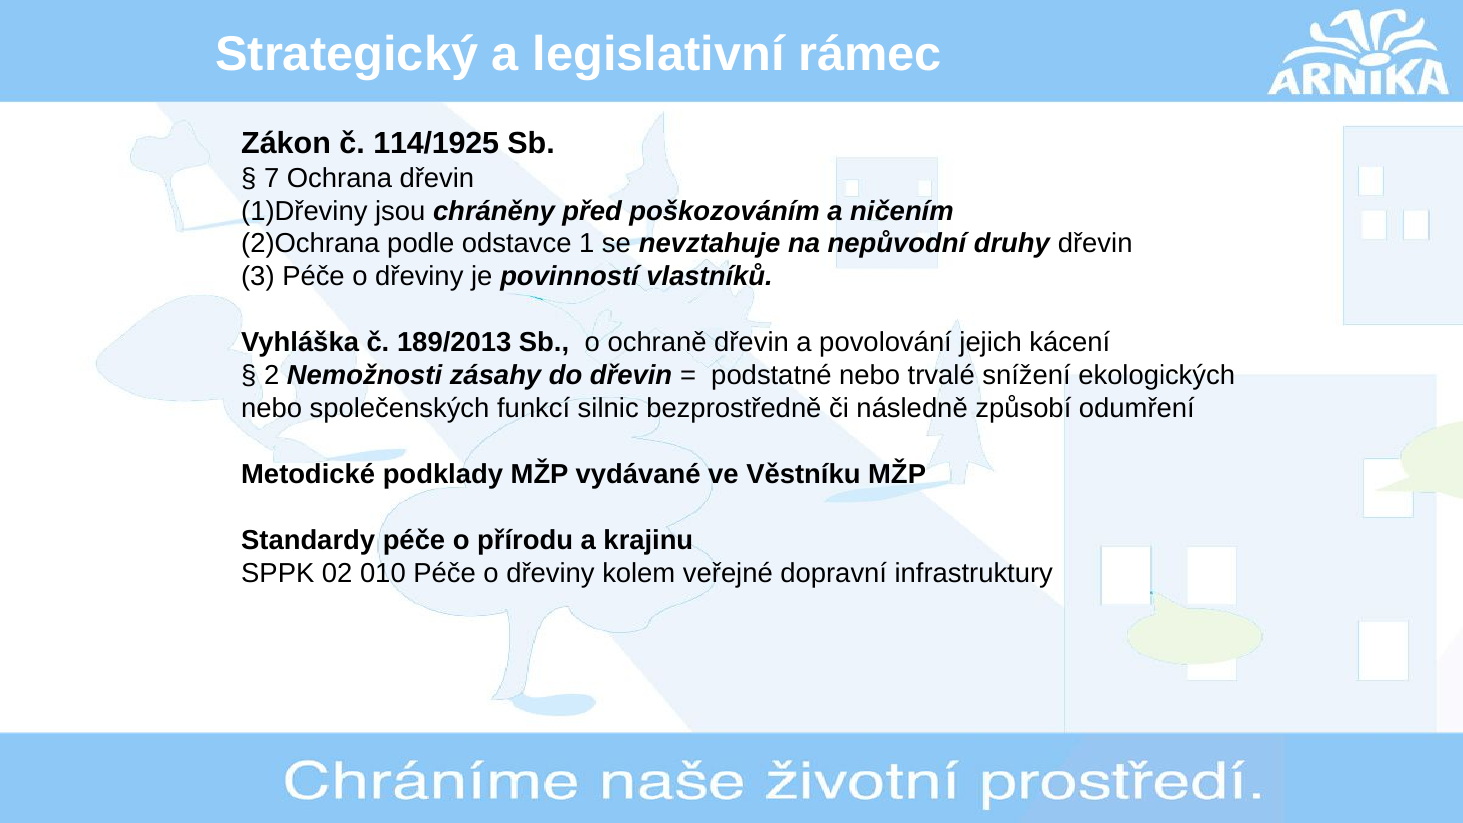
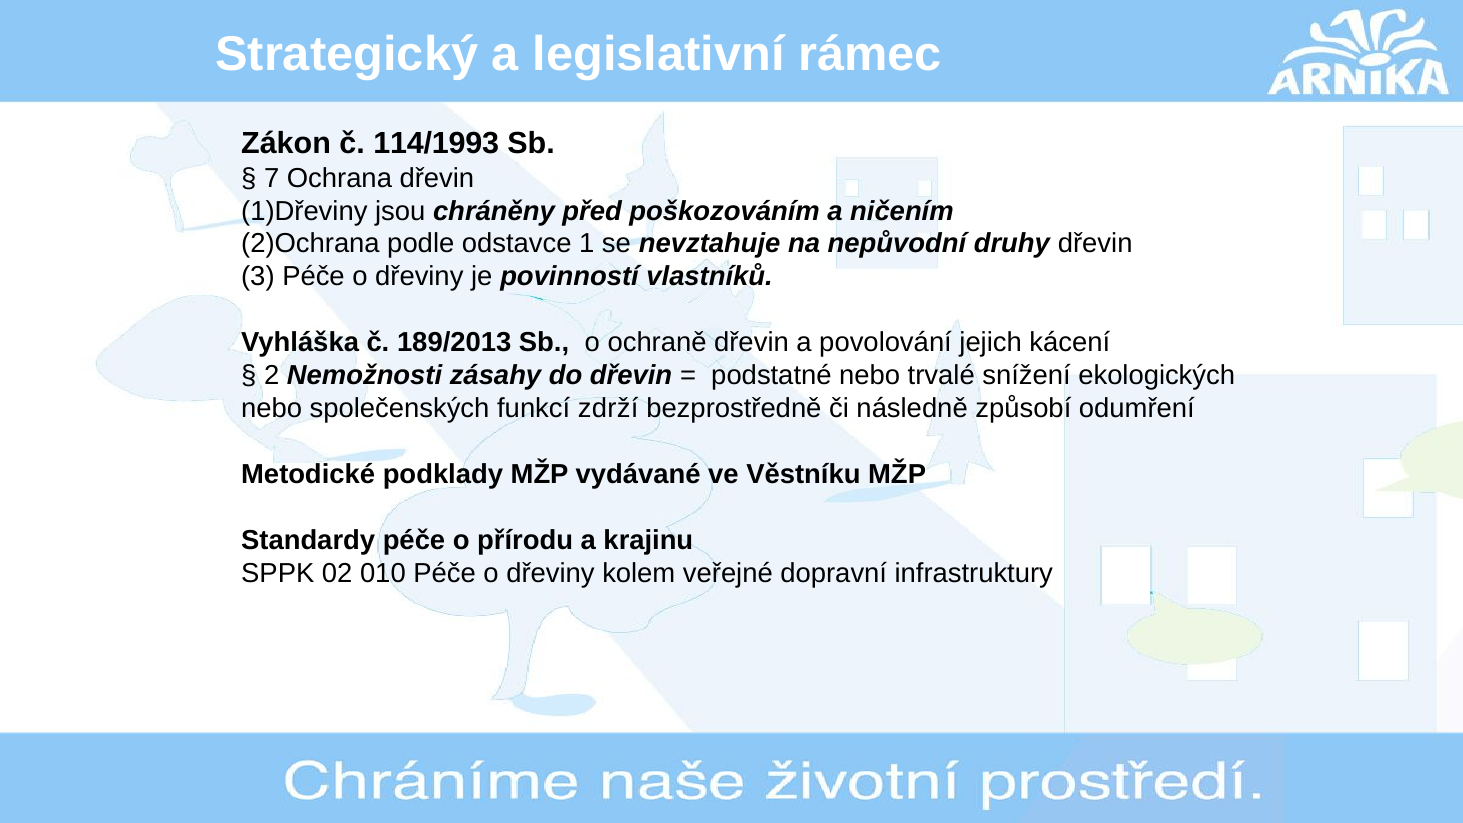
114/1925: 114/1925 -> 114/1993 (436, 144)
silnic: silnic -> zdrží (608, 409)
